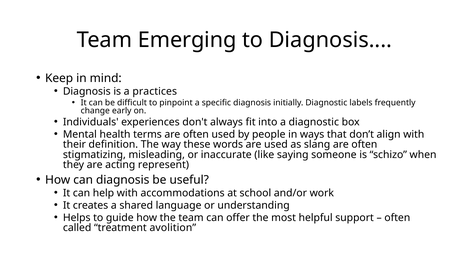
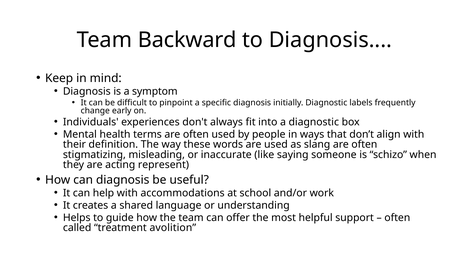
Emerging: Emerging -> Backward (187, 40)
practices: practices -> symptom (155, 91)
